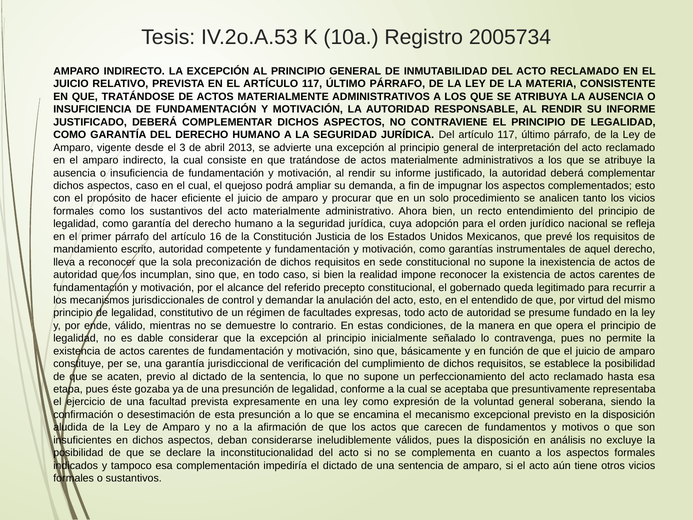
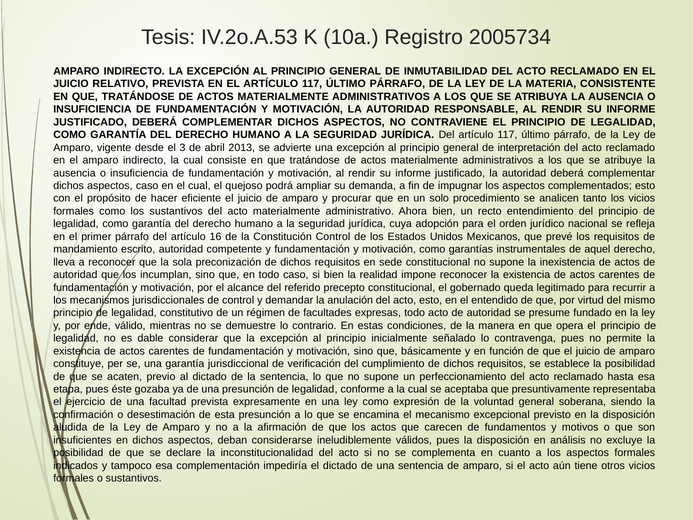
Constitución Justicia: Justicia -> Control (333, 237)
